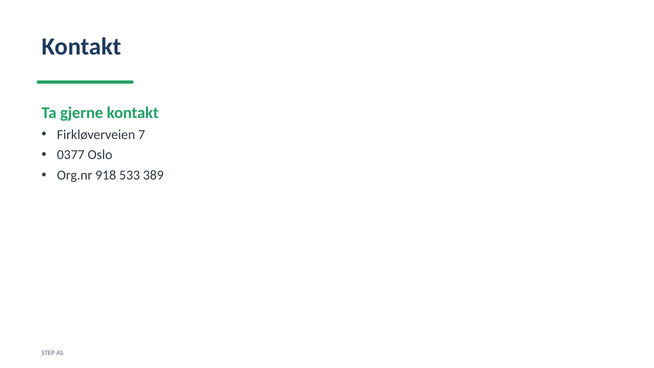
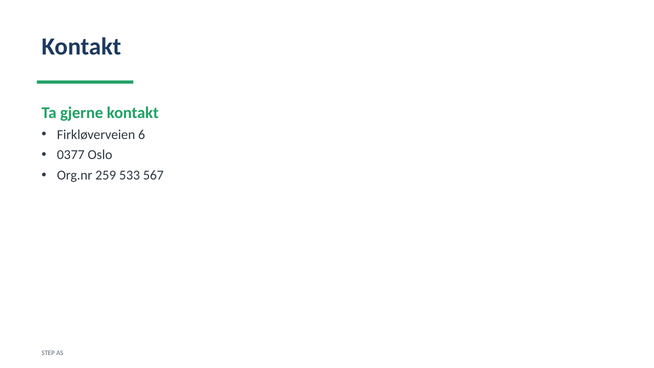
7: 7 -> 6 (142, 134)
918: 918 -> 259 (106, 175)
389: 389 -> 567 (153, 175)
